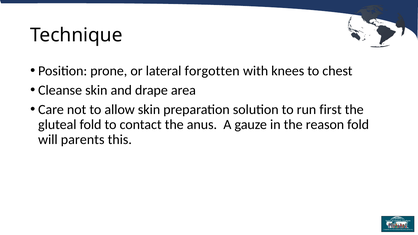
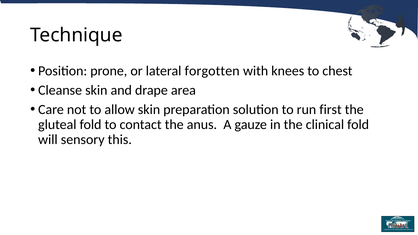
reason: reason -> clinical (325, 125)
parents: parents -> sensory (83, 140)
